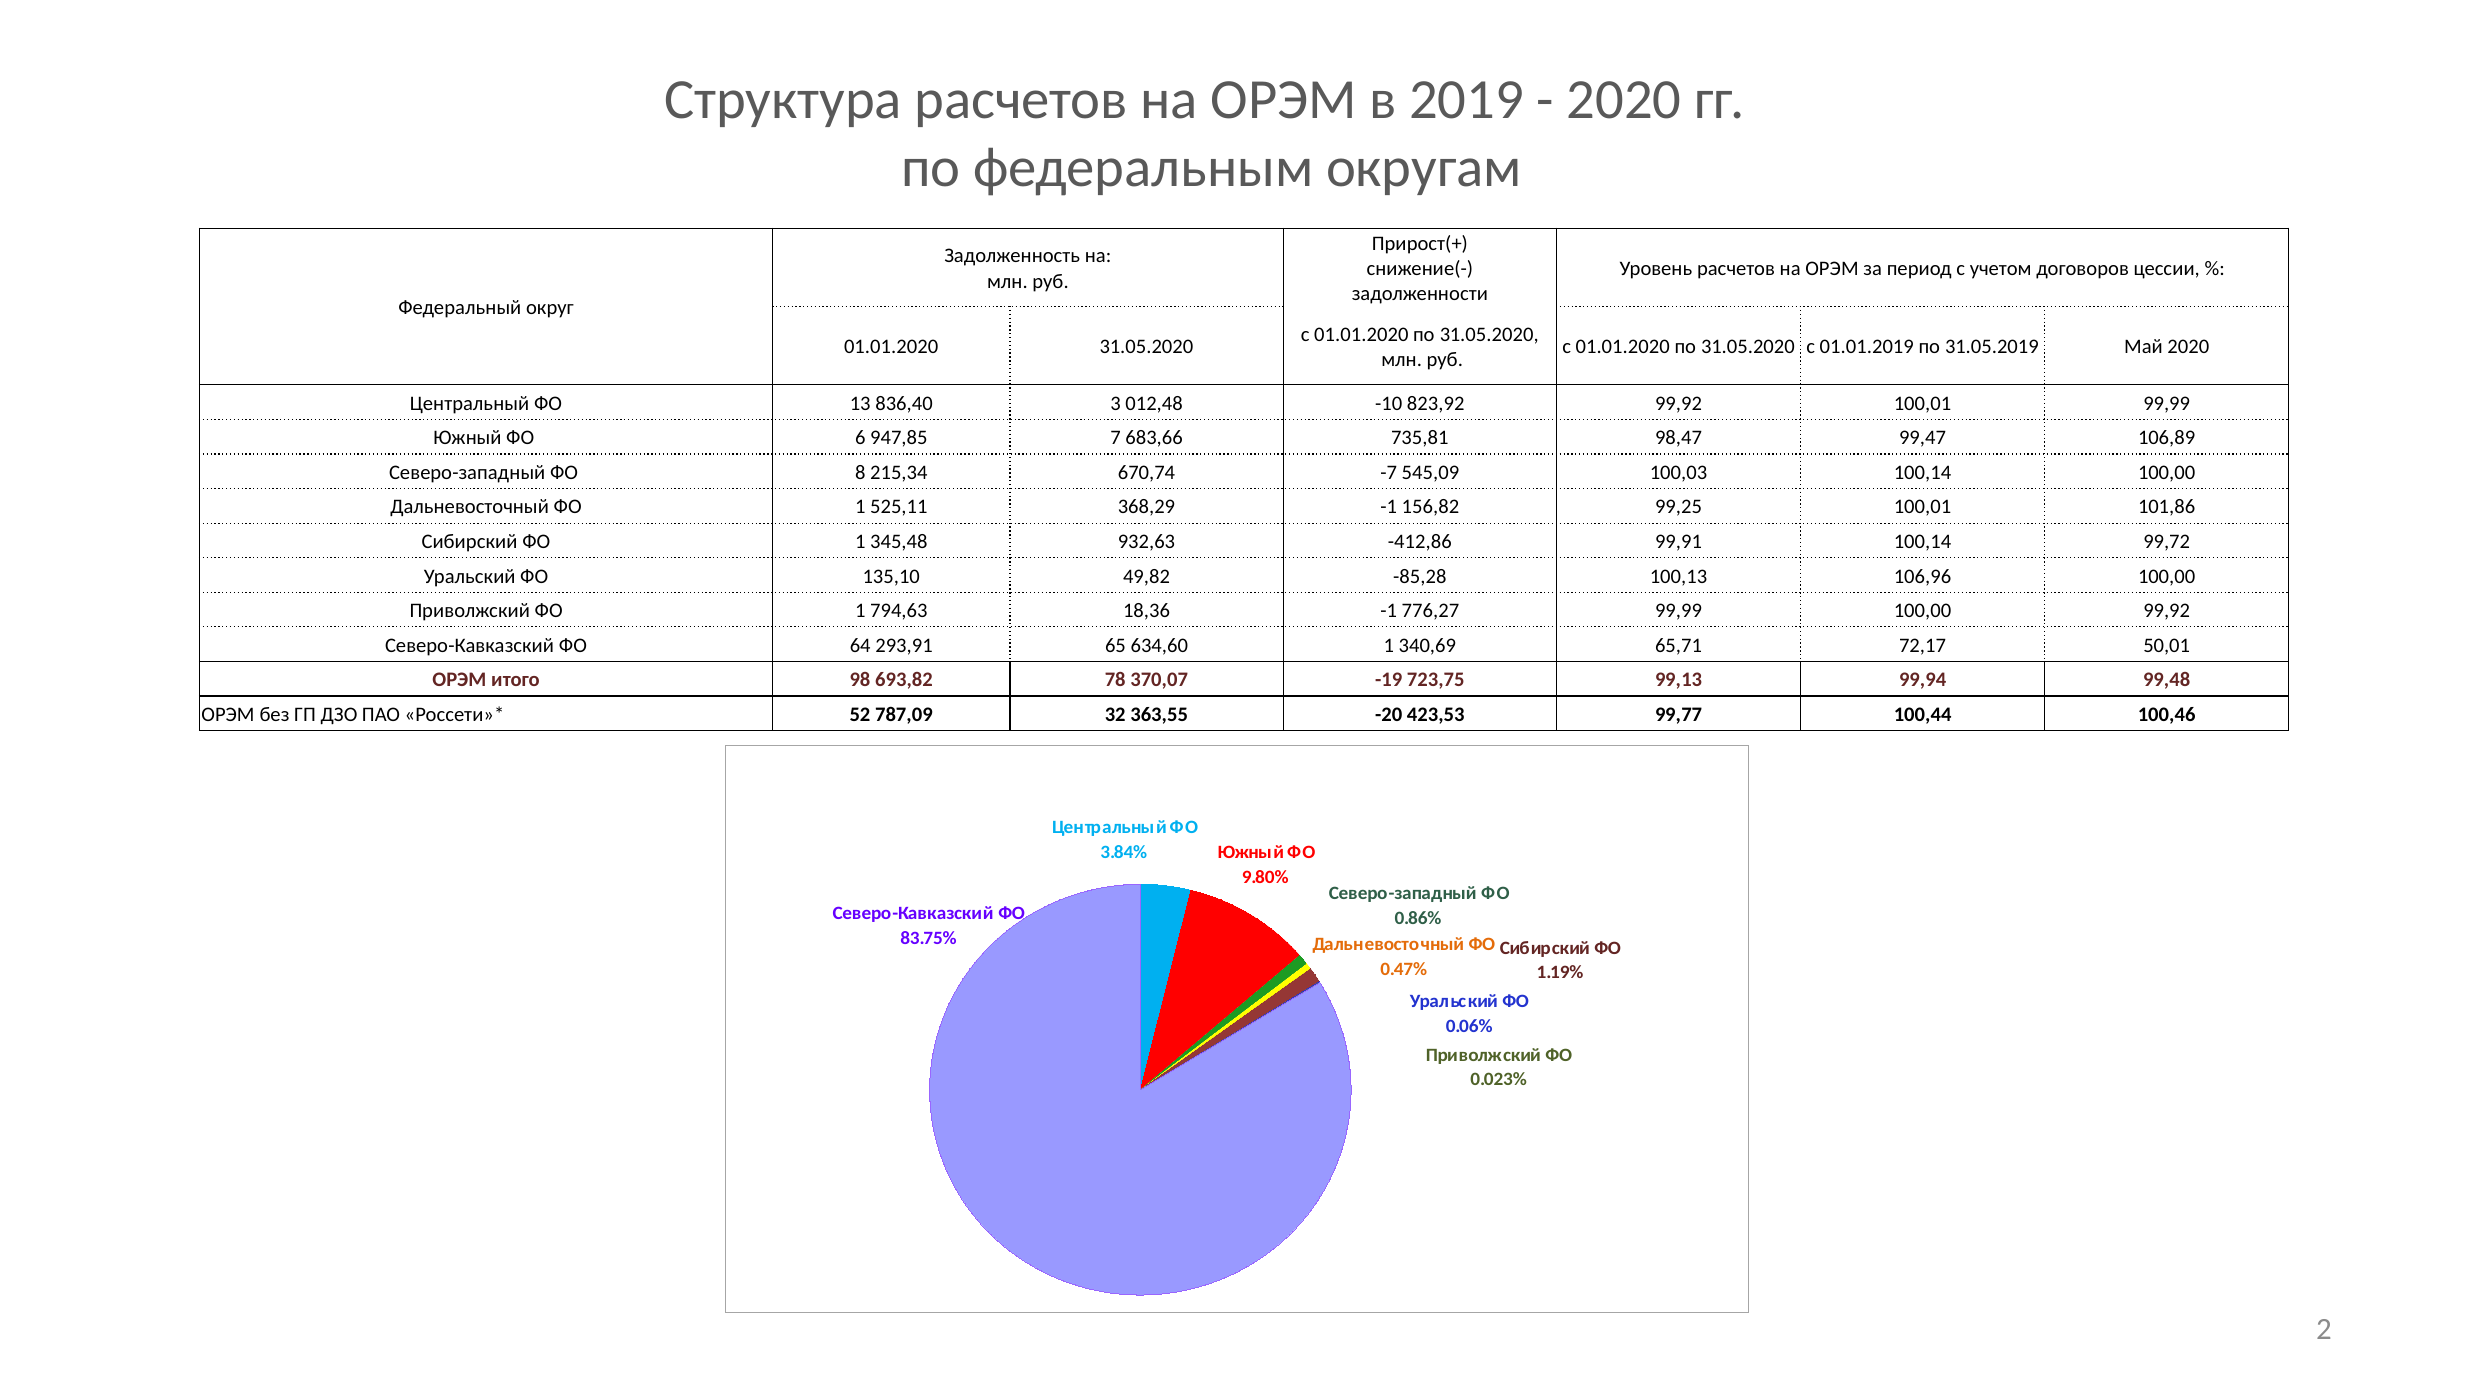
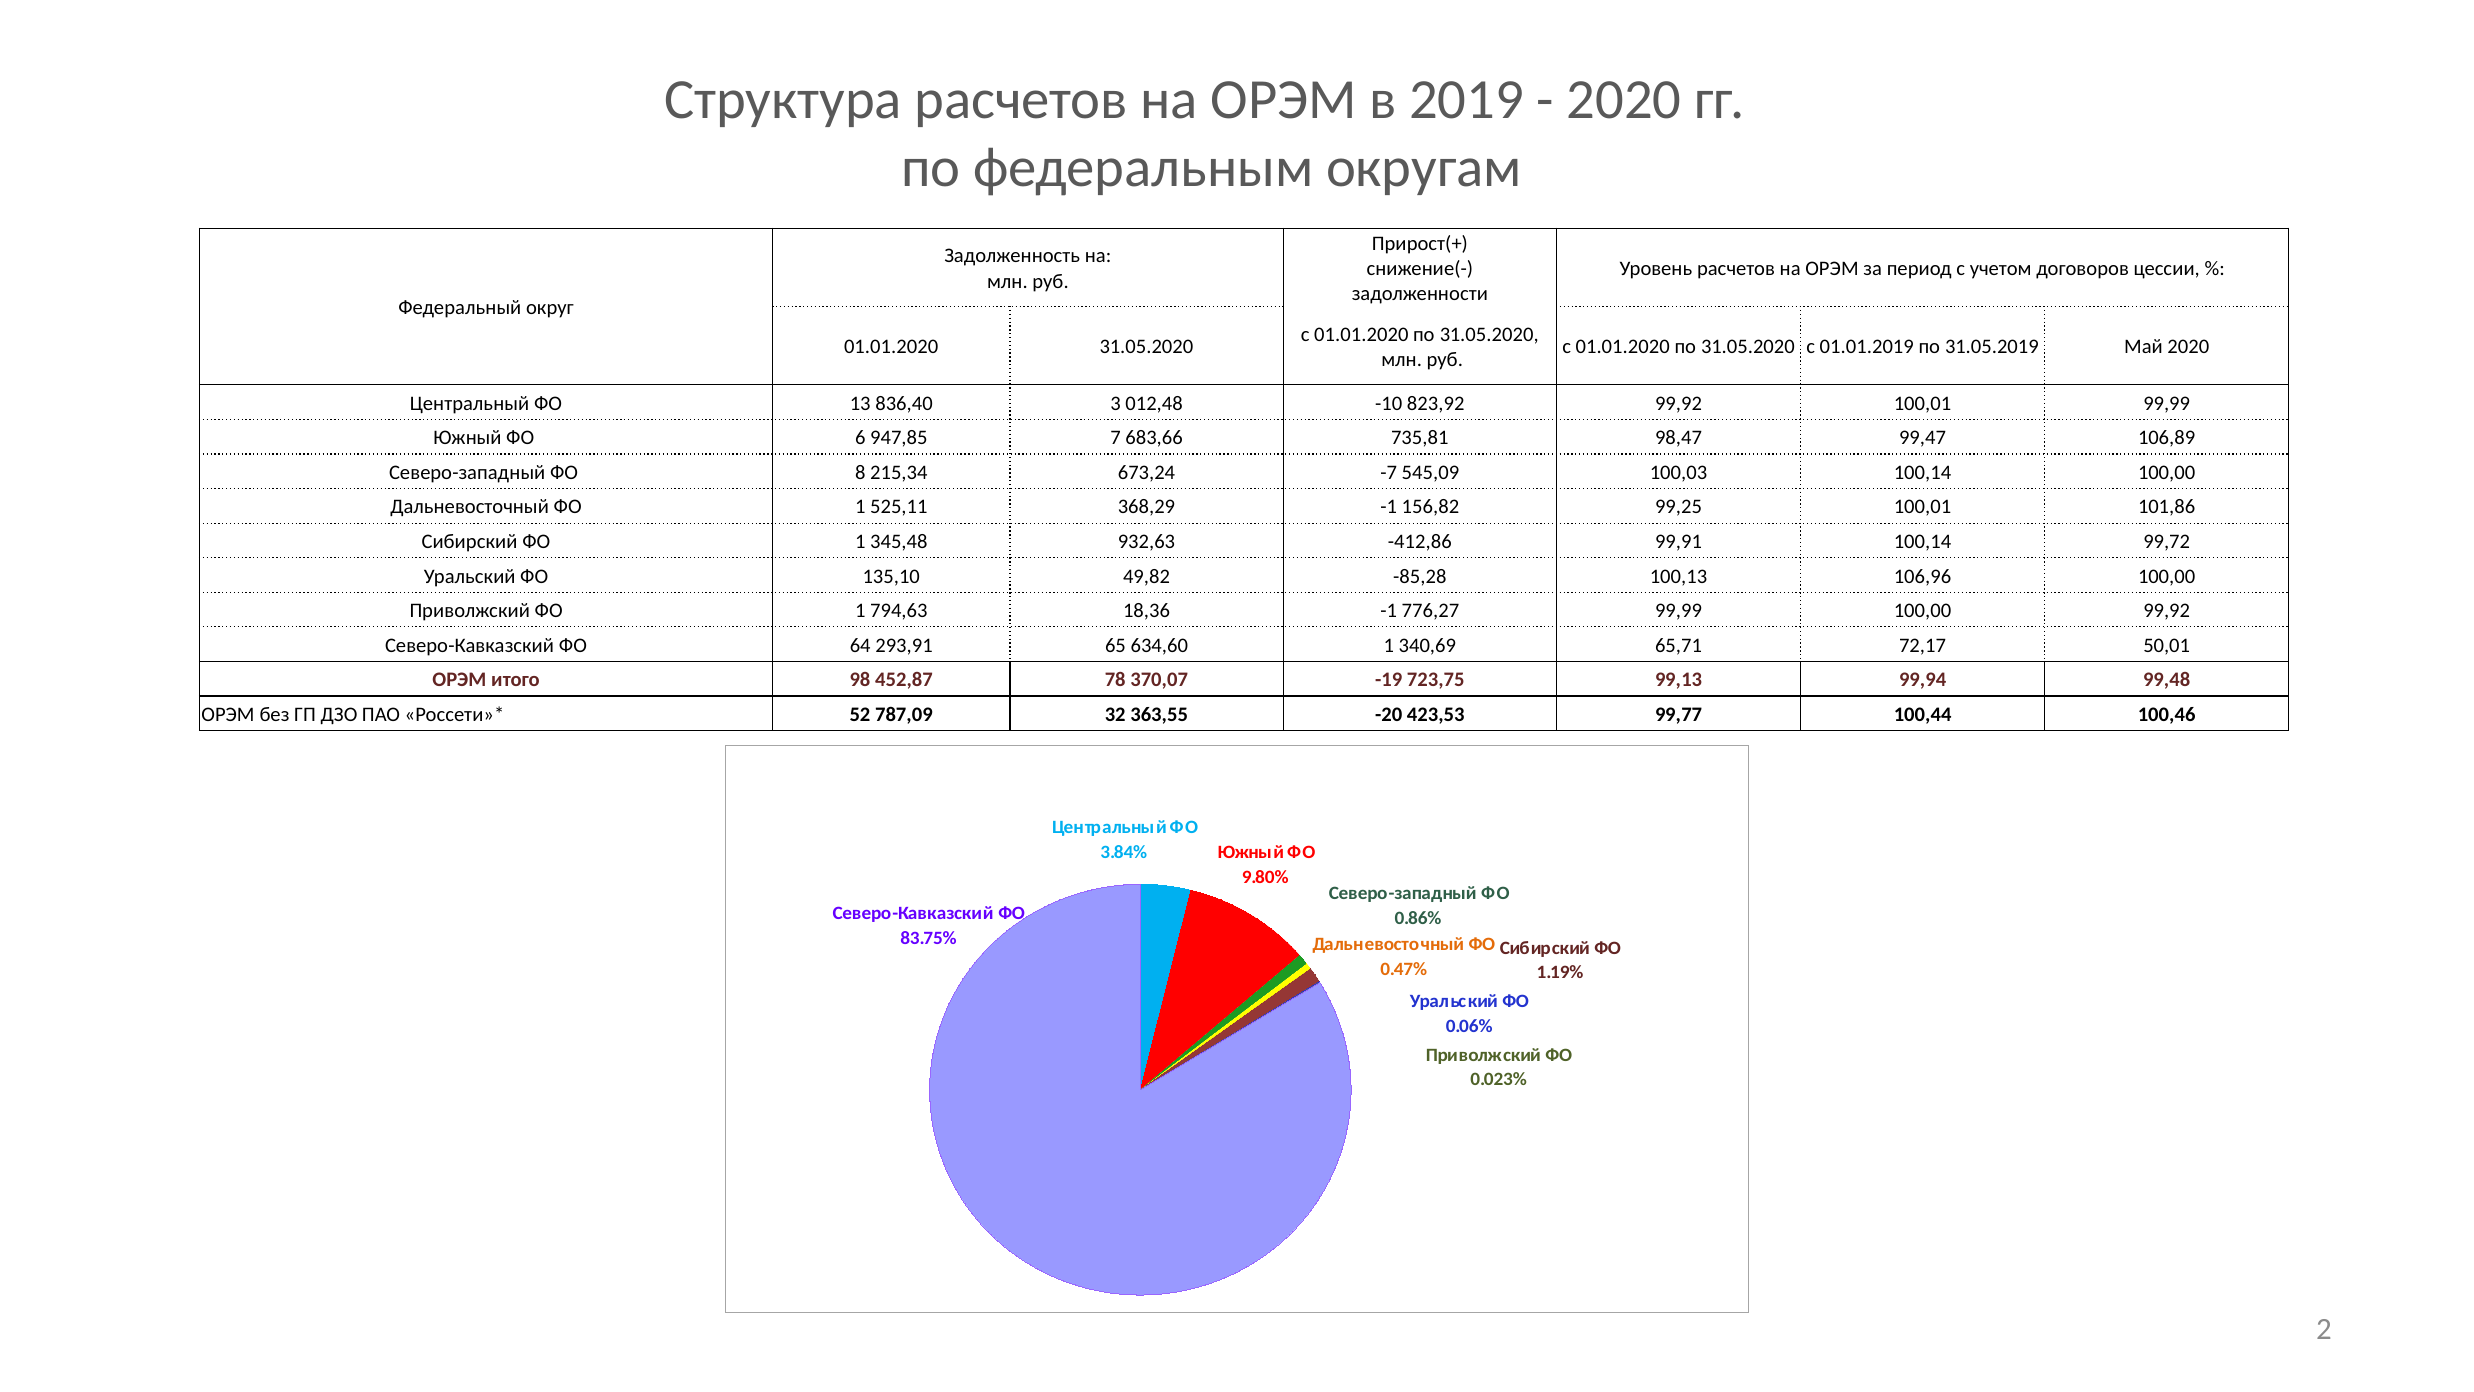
670,74: 670,74 -> 673,24 (1147, 472)
693,82: 693,82 -> 452,87 (904, 680)
